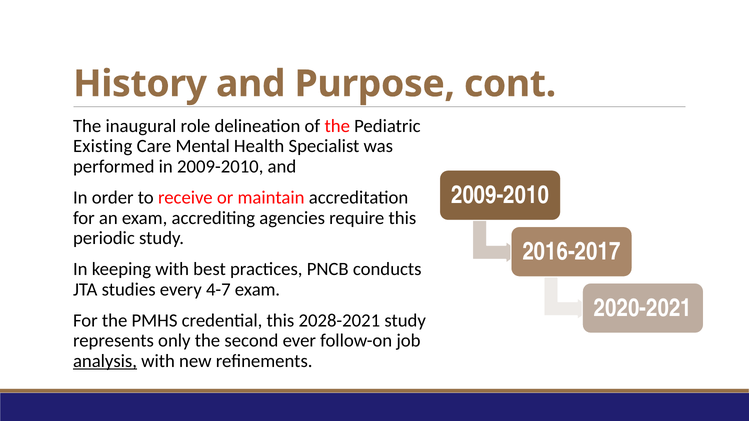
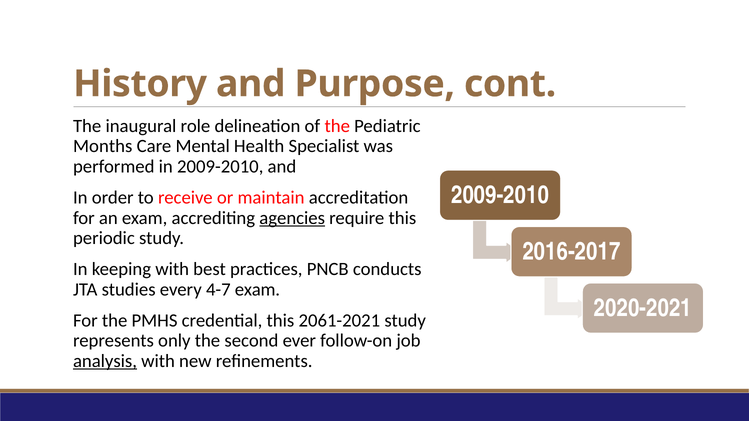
Existing: Existing -> Months (103, 146)
agencies underline: none -> present (292, 218)
2028-2021: 2028-2021 -> 2061-2021 (339, 321)
